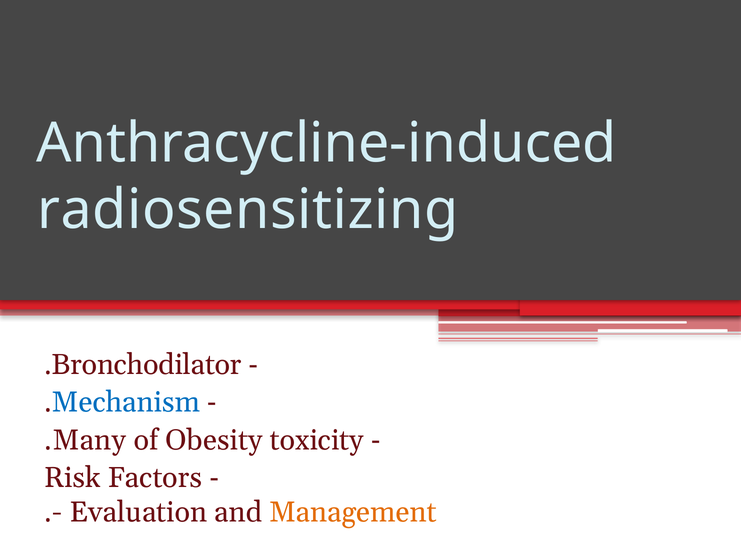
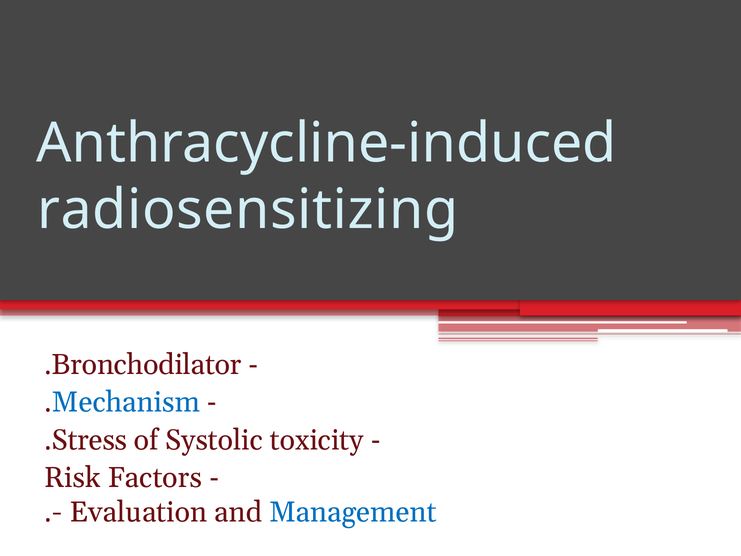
Many: Many -> Stress (89, 440)
Obesity: Obesity -> Systolic (214, 440)
Management colour: orange -> blue (353, 512)
